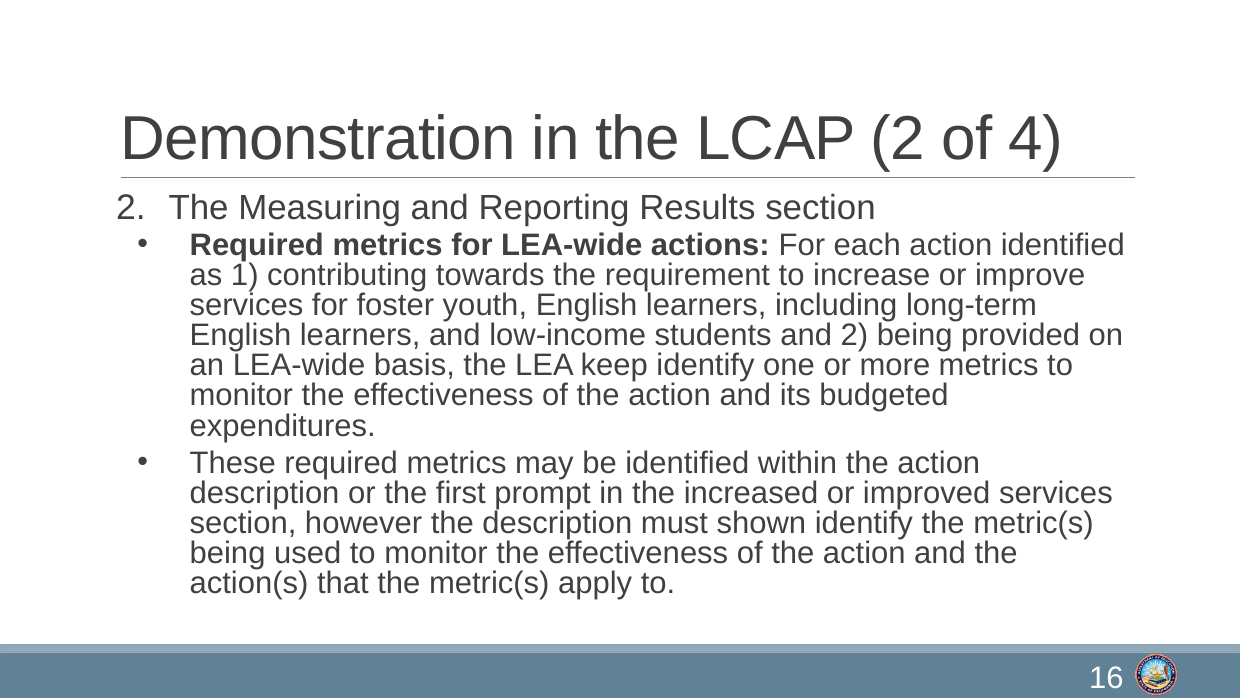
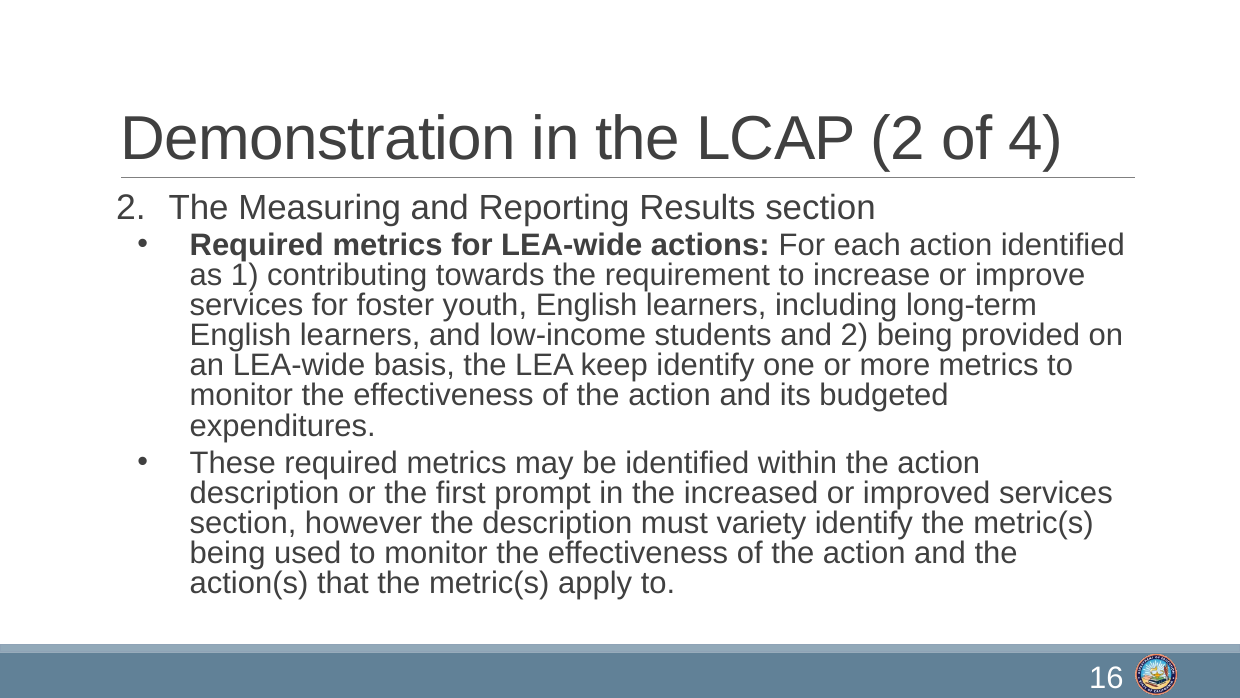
shown: shown -> variety (762, 523)
